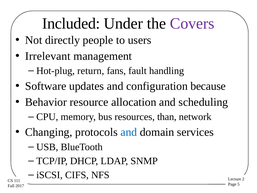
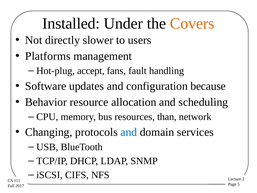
Included: Included -> Installed (71, 23)
Covers colour: purple -> orange (192, 23)
people: people -> slower (98, 40)
Irrelevant: Irrelevant -> Platforms (48, 56)
return: return -> accept (91, 71)
